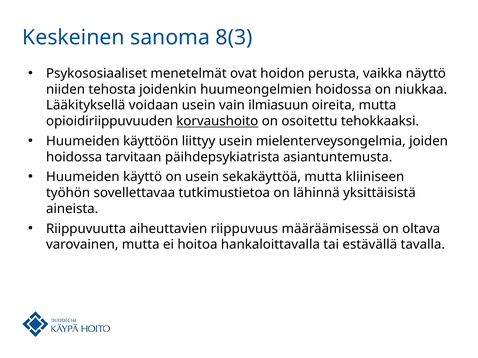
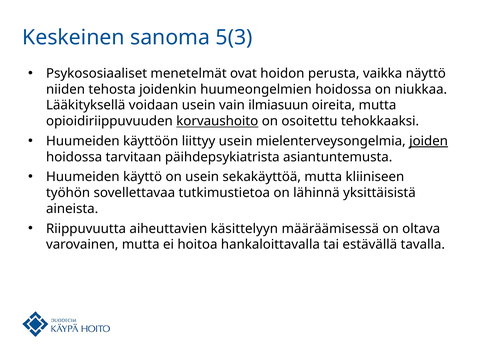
8(3: 8(3 -> 5(3 (234, 38)
joiden underline: none -> present (429, 141)
riippuvuus: riippuvuus -> käsittelyyn (244, 229)
